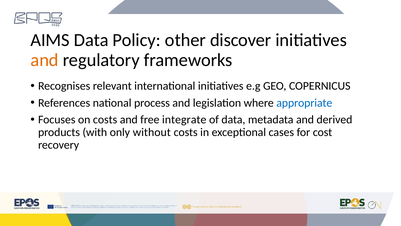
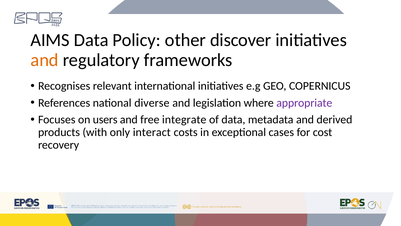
process: process -> diverse (152, 103)
appropriate colour: blue -> purple (304, 103)
on costs: costs -> users (105, 119)
without: without -> interact (152, 132)
